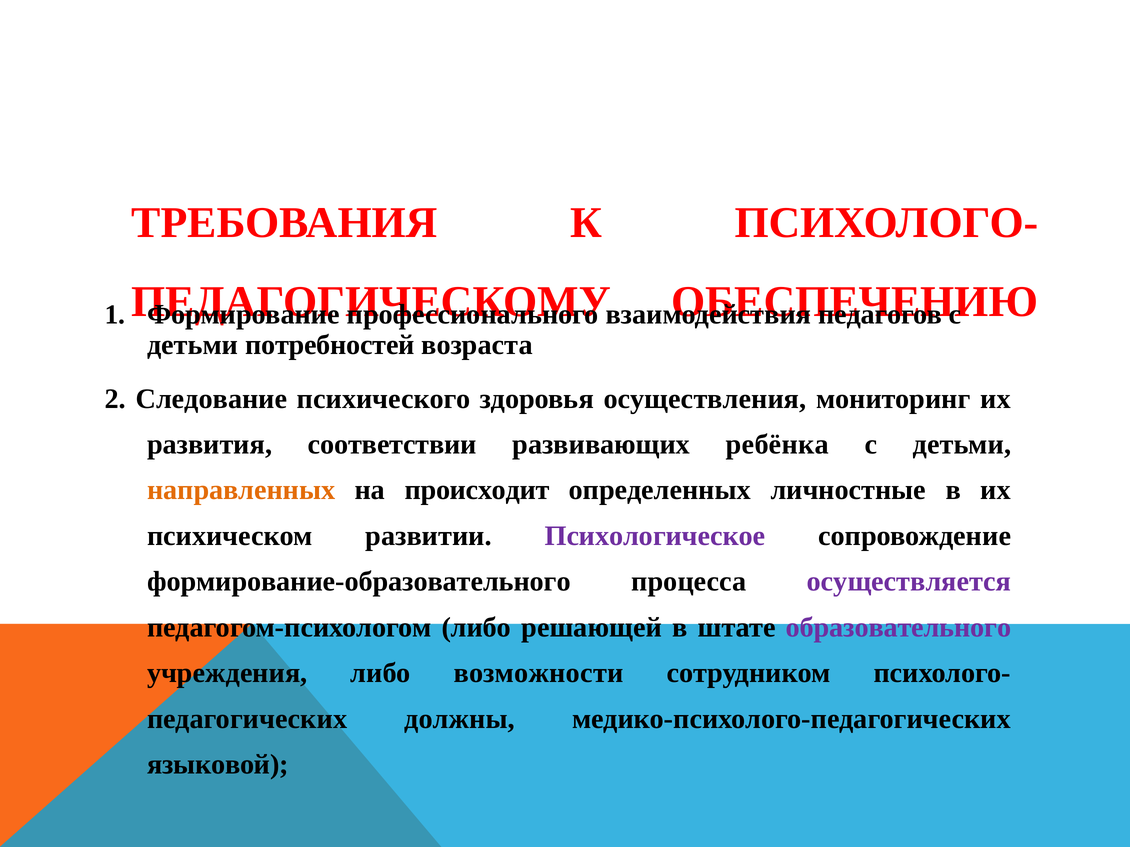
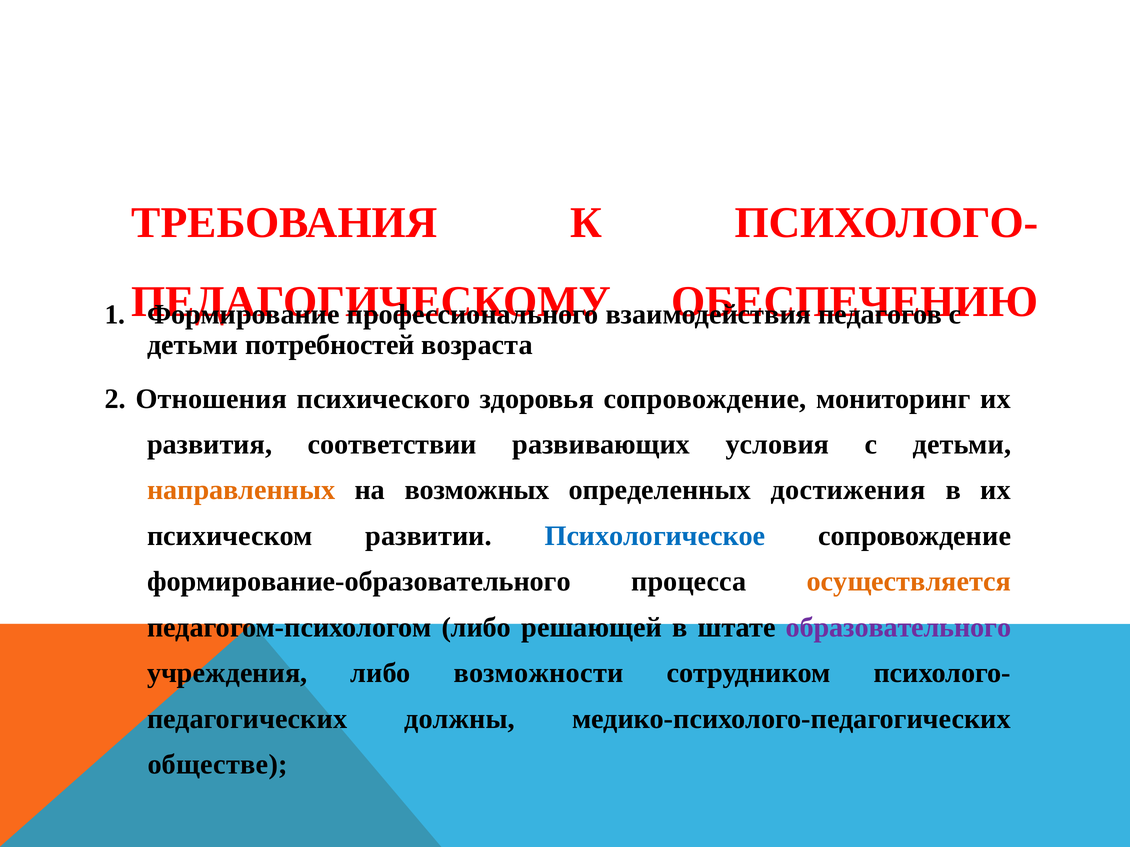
Следование: Следование -> Отношения (211, 399)
здоровья осуществления: осуществления -> сопровождение (705, 399)
ребёнка: ребёнка -> условия (778, 445)
происходит: происходит -> возможных (477, 490)
личностные: личностные -> достижения (848, 490)
Психологическое colour: purple -> blue (655, 536)
осуществляется colour: purple -> orange (909, 582)
языковой: языковой -> обществе (218, 765)
